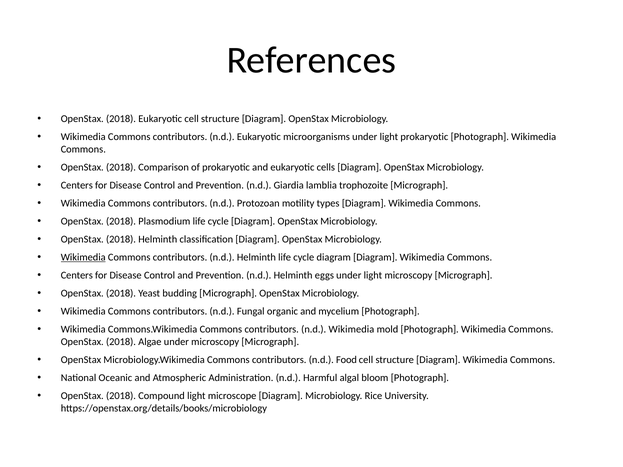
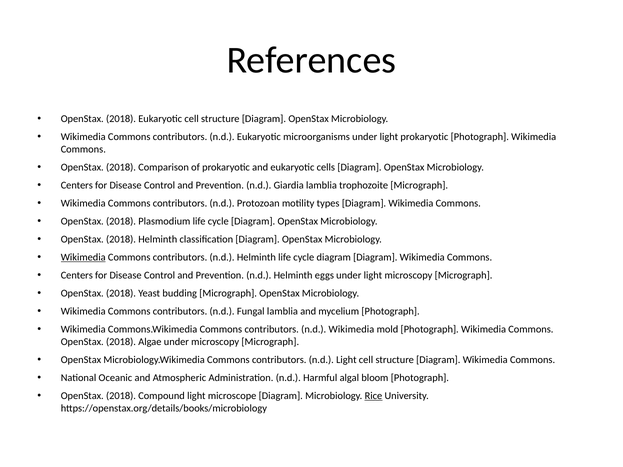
Fungal organic: organic -> lamblia (282, 312)
n.d Food: Food -> Light (346, 360)
Rice underline: none -> present (373, 396)
